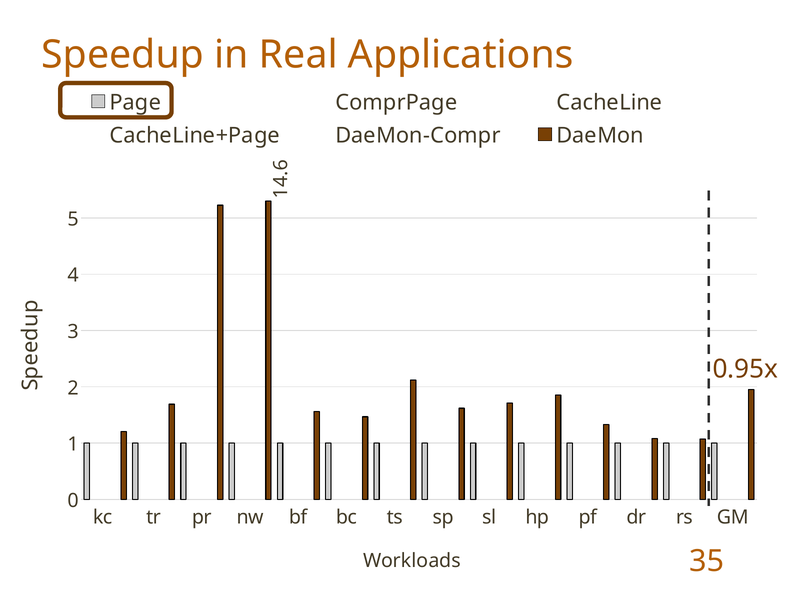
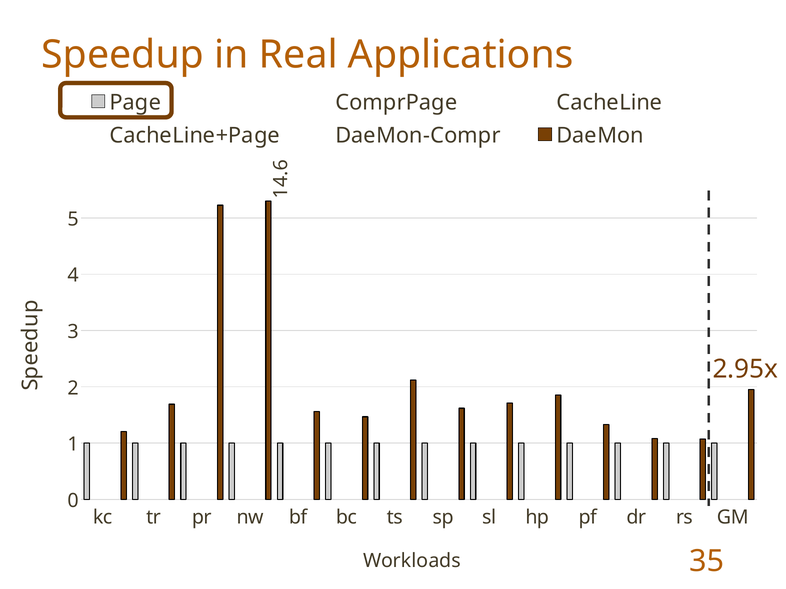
0.95x: 0.95x -> 2.95x (745, 370)
